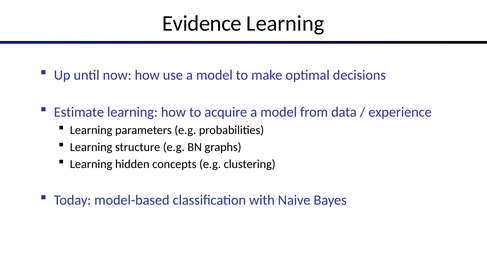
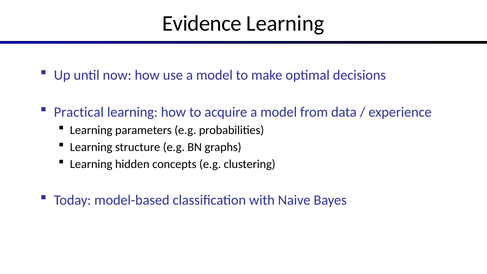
Estimate: Estimate -> Practical (79, 112)
